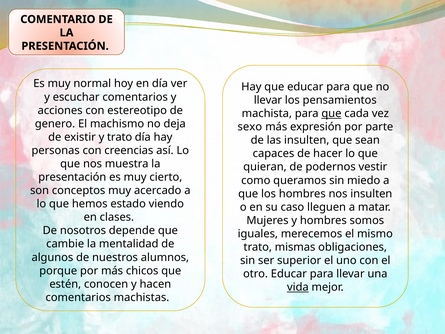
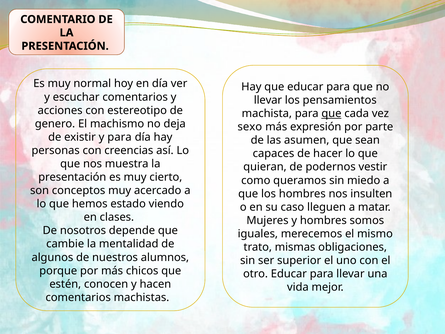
y trato: trato -> para (120, 137)
las insulten: insulten -> asumen (307, 140)
vida underline: present -> none (298, 287)
